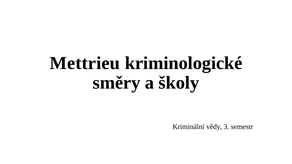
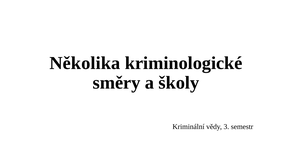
Mettrieu: Mettrieu -> Několika (85, 63)
